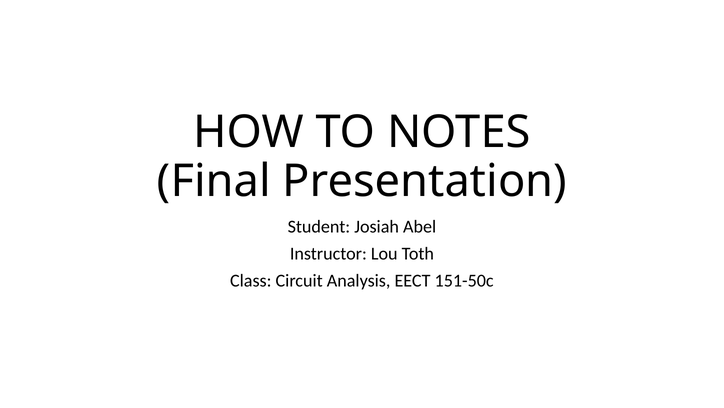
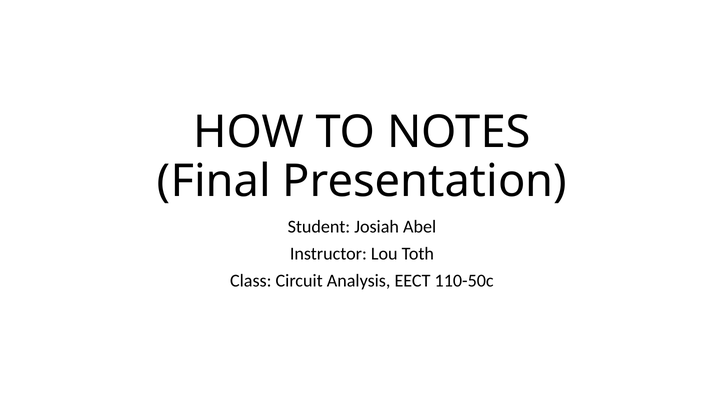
151-50c: 151-50c -> 110-50c (464, 280)
